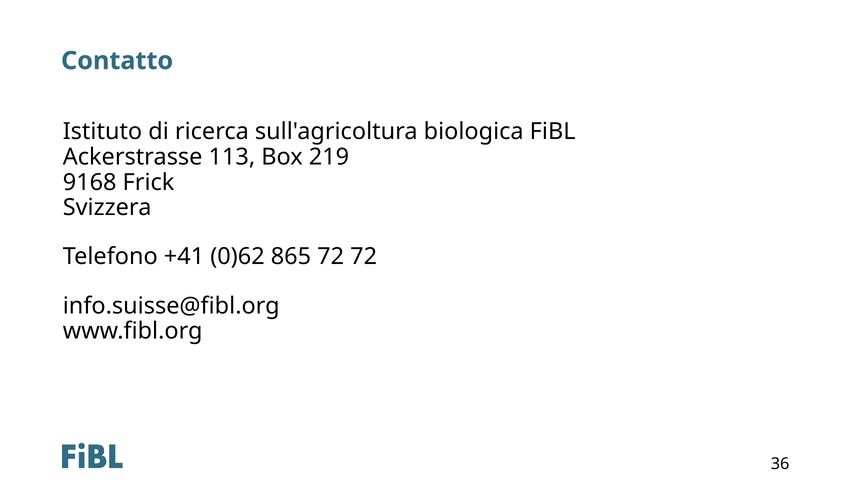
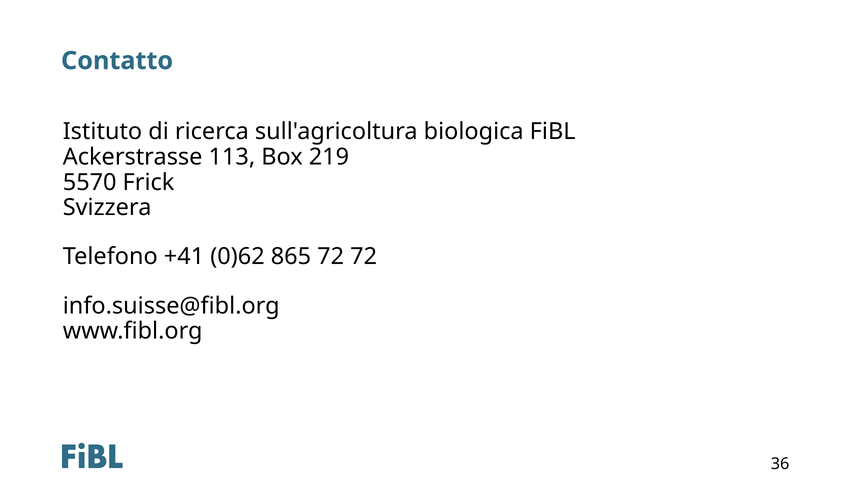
9168: 9168 -> 5570 (90, 182)
